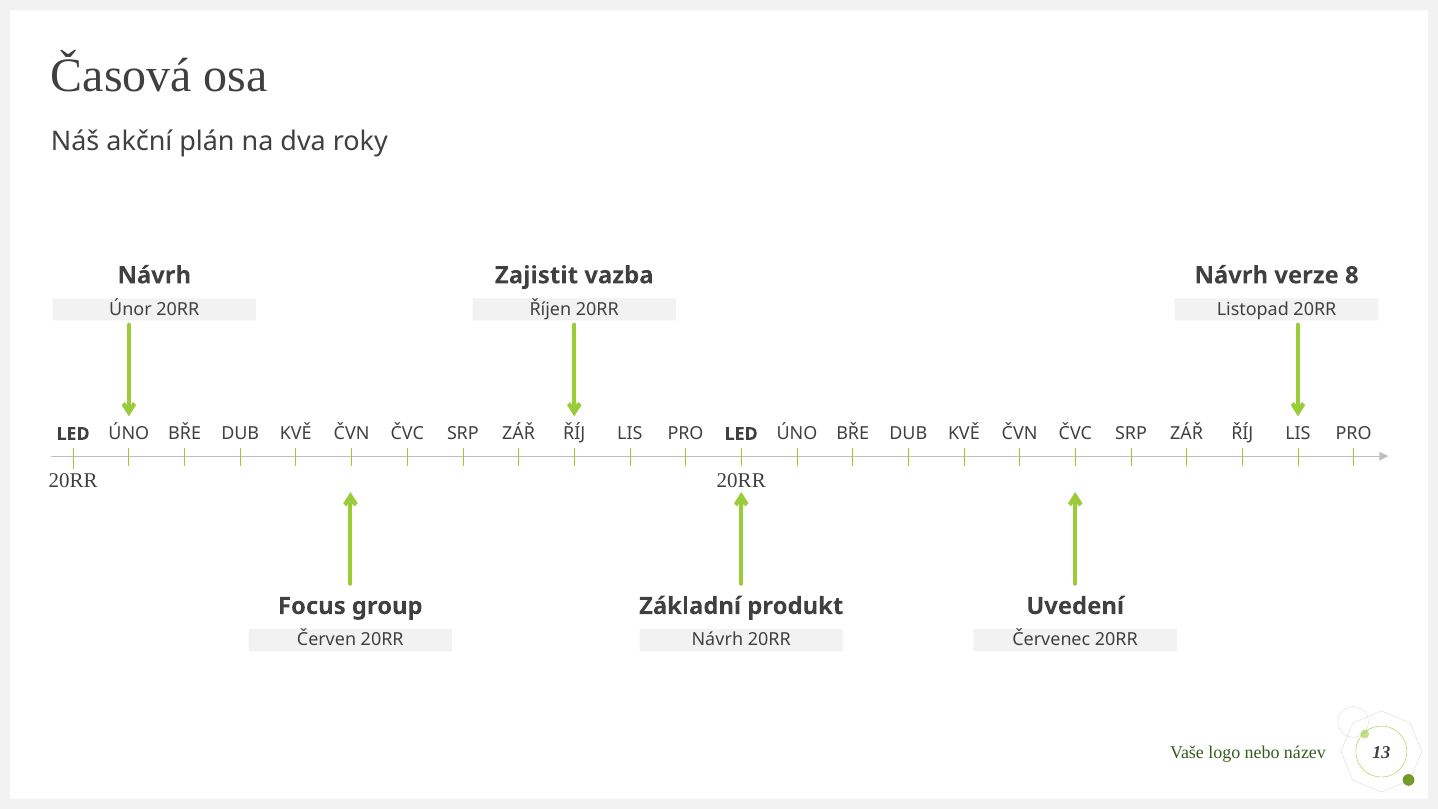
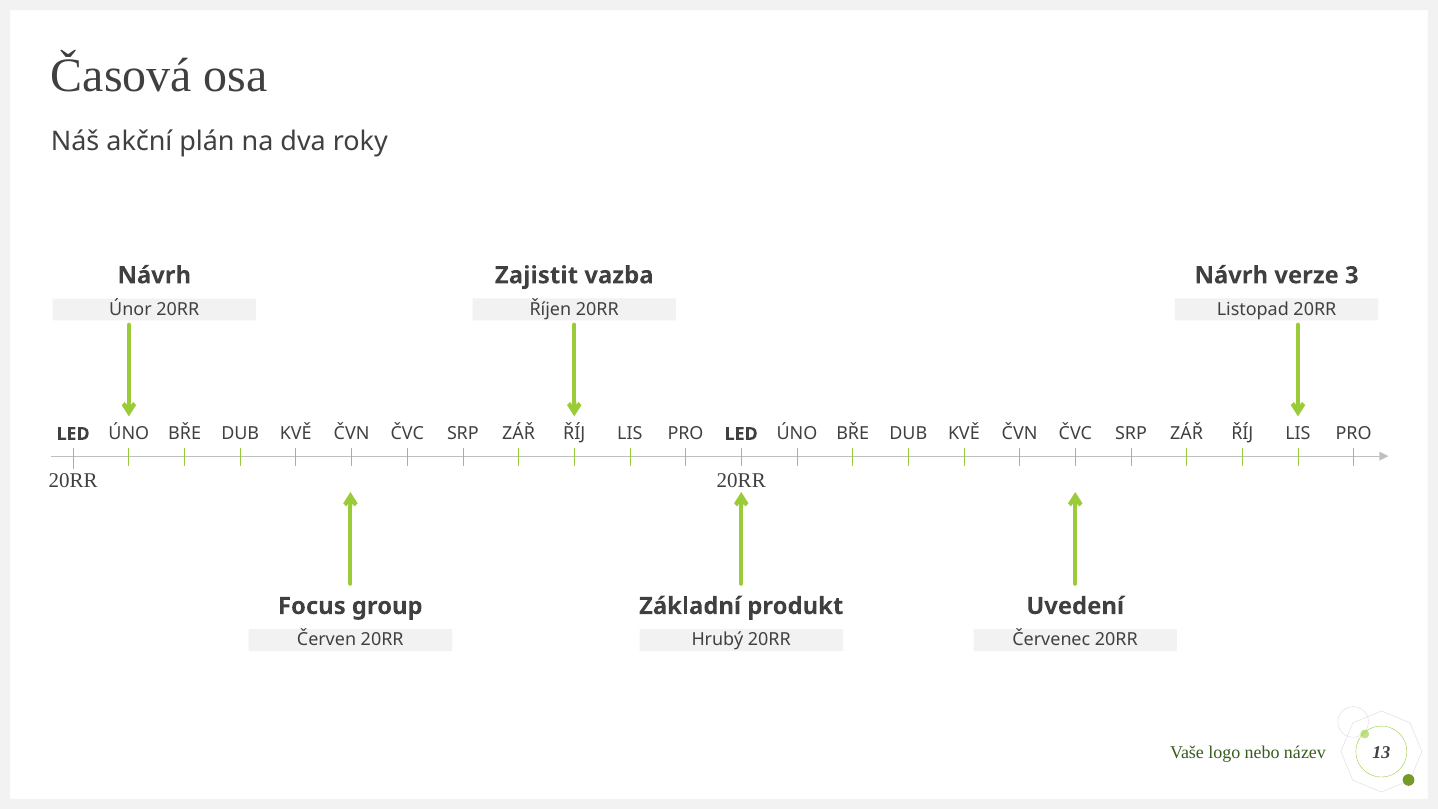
8: 8 -> 3 (1352, 275)
Návrh: Návrh -> Hrubý (717, 640)
